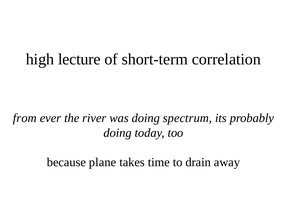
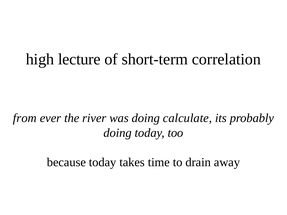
spectrum: spectrum -> calculate (187, 118)
because plane: plane -> today (103, 163)
